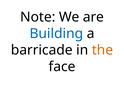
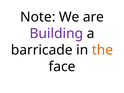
Building colour: blue -> purple (56, 34)
